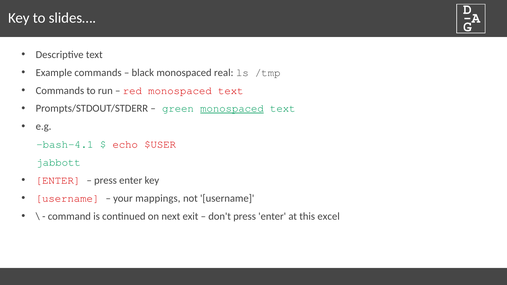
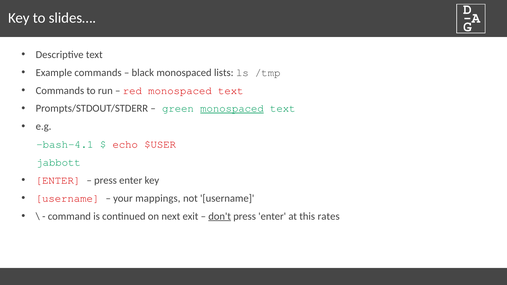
real: real -> lists (224, 73)
don't underline: none -> present (220, 216)
excel: excel -> rates (329, 216)
